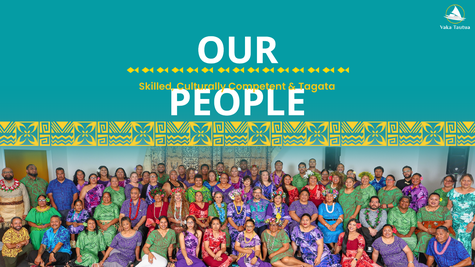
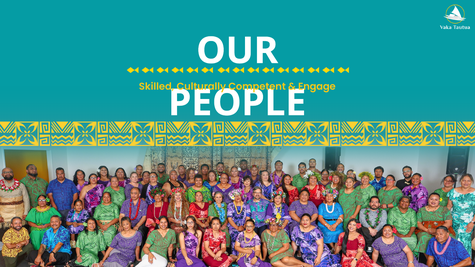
Tagata: Tagata -> Engage (317, 87)
